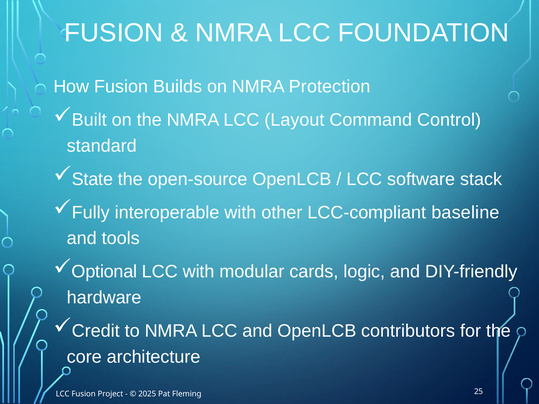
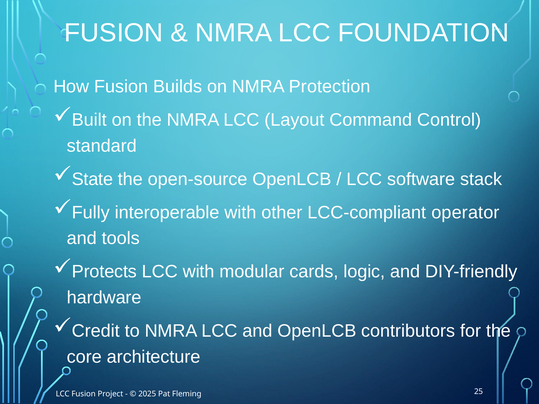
baseline: baseline -> operator (466, 213)
Optional: Optional -> Protects (104, 272)
